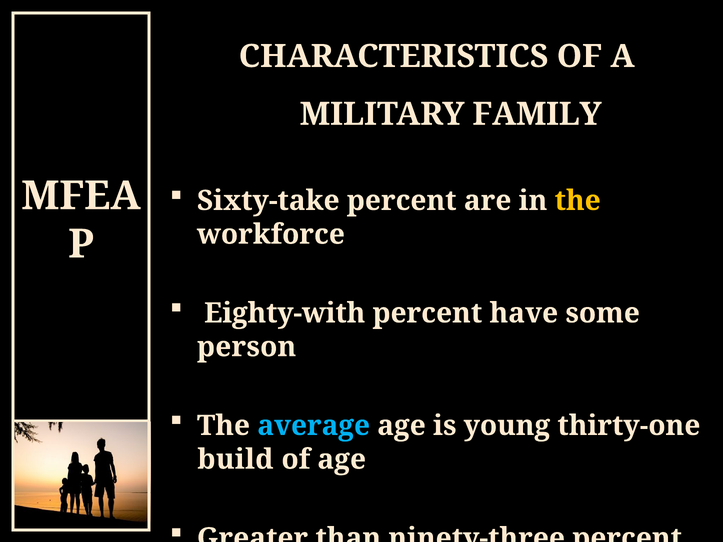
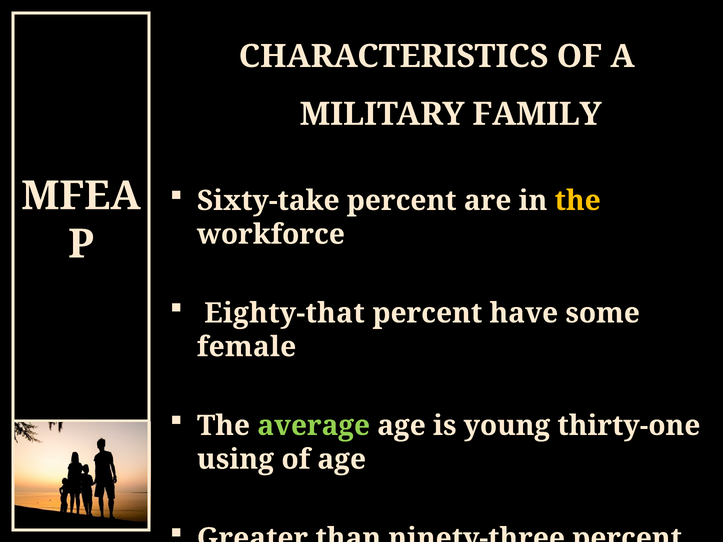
Eighty-with: Eighty-with -> Eighty-that (284, 313)
person: person -> female (247, 347)
average colour: light blue -> light green (314, 426)
build: build -> using (235, 460)
